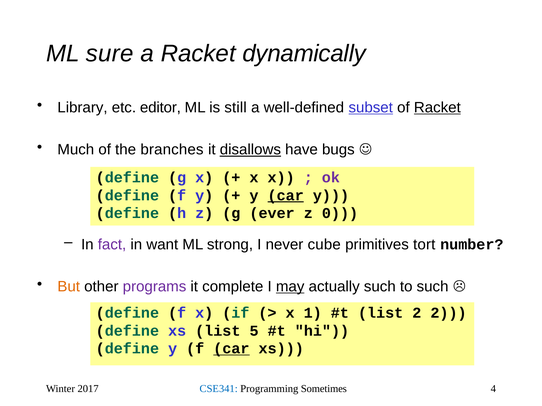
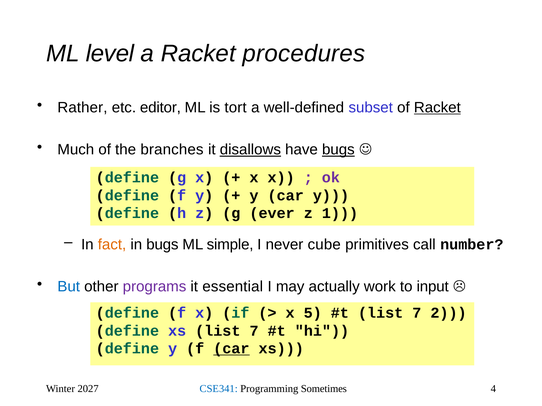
sure: sure -> level (110, 54)
dynamically: dynamically -> procedures (304, 54)
Library: Library -> Rather (82, 108)
still: still -> tort (236, 108)
subset underline: present -> none (371, 108)
bugs underline: none -> present (338, 150)
car underline: present -> none (286, 196)
0: 0 -> 1 (340, 213)
fact colour: purple -> orange (112, 245)
in want: want -> bugs (162, 245)
strong: strong -> simple (230, 245)
tort: tort -> call (424, 245)
But colour: orange -> blue (69, 287)
complete: complete -> essential (233, 287)
may underline: present -> none (290, 287)
actually such: such -> work (380, 287)
to such: such -> input (433, 287)
1: 1 -> 5 (313, 313)
2: 2 -> 7 (417, 313)
xs list 5: 5 -> 7 (254, 331)
2017: 2017 -> 2027 (88, 389)
